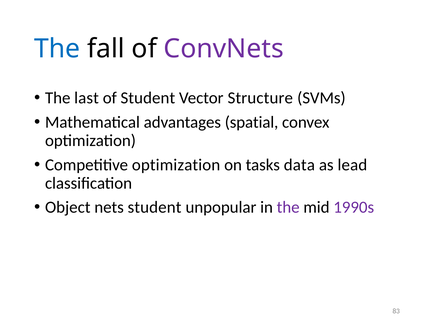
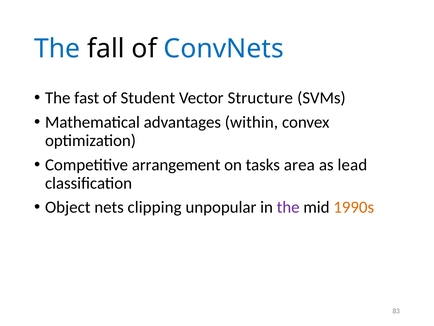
ConvNets colour: purple -> blue (224, 49)
last: last -> fast (87, 98)
spatial: spatial -> within (251, 122)
Competitive optimization: optimization -> arrangement (176, 165)
data: data -> area (299, 165)
nets student: student -> clipping (155, 207)
1990s colour: purple -> orange (354, 207)
